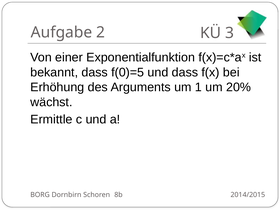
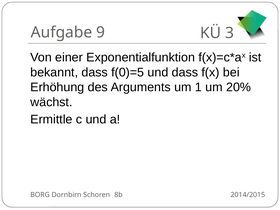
2: 2 -> 9 (101, 32)
